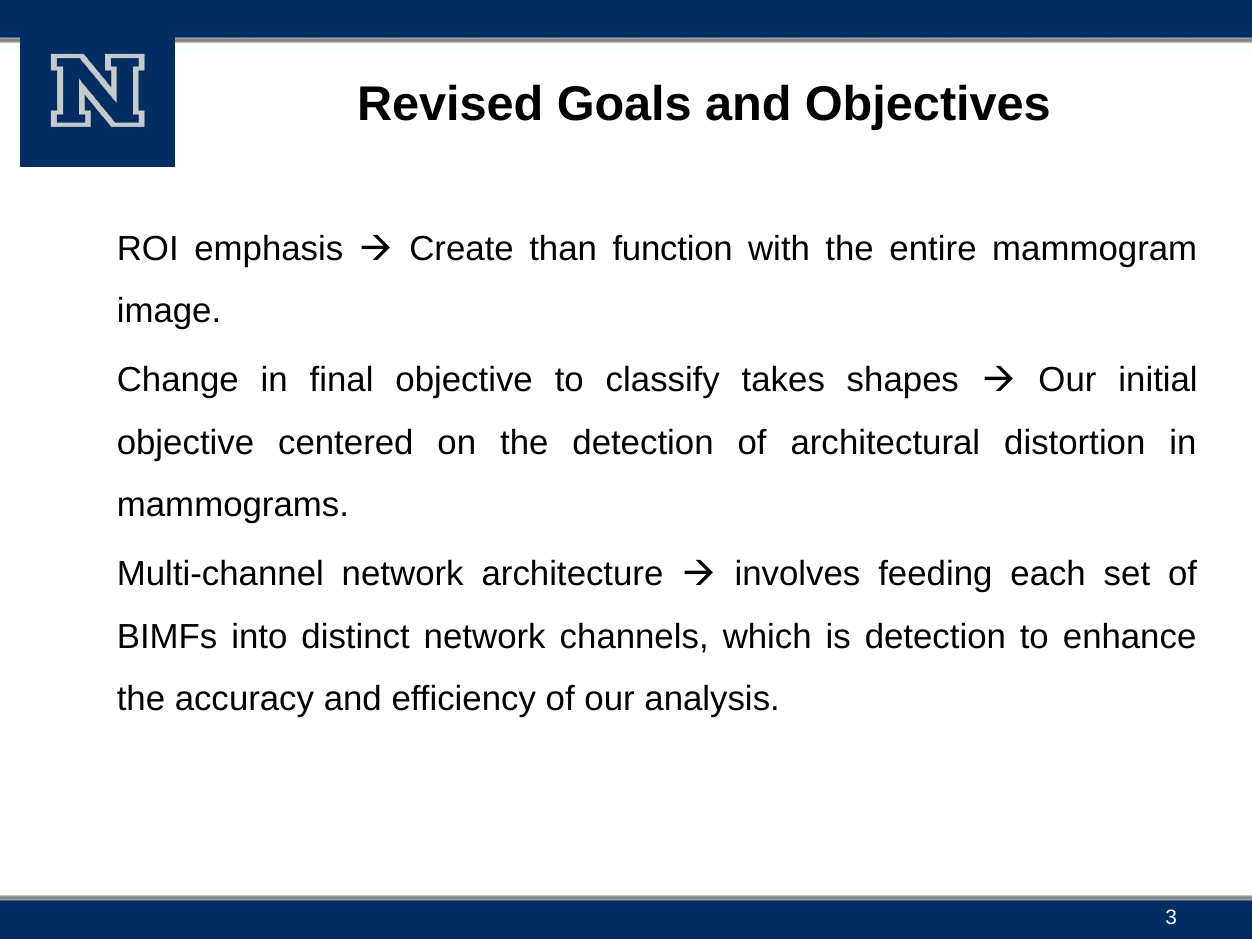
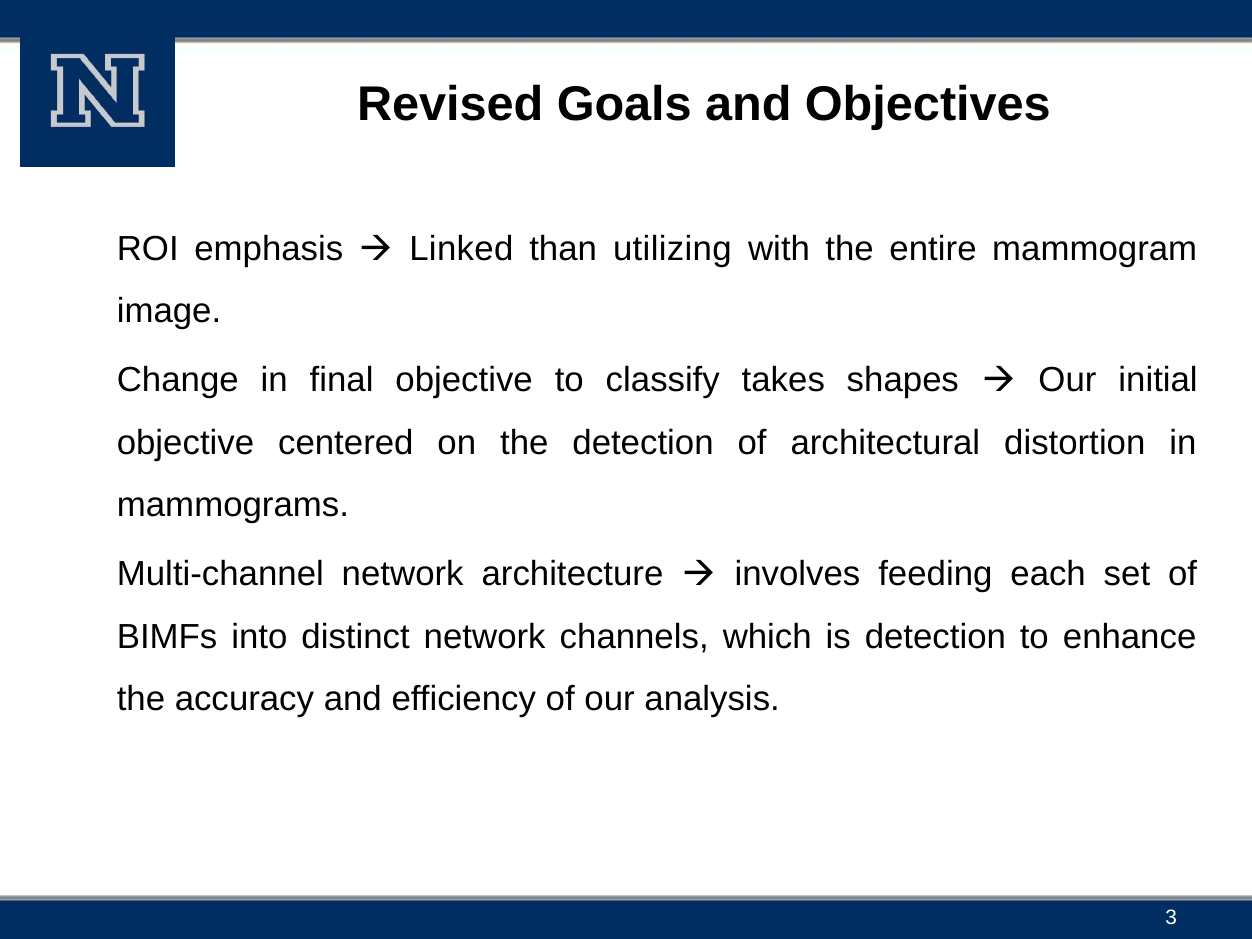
Create: Create -> Linked (461, 249)
function: function -> utilizing (672, 249)
